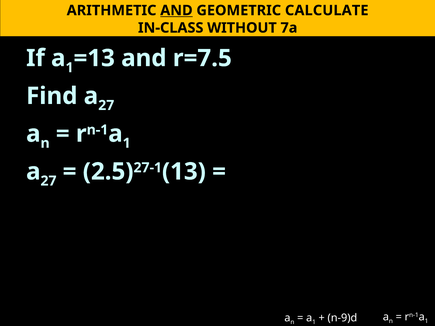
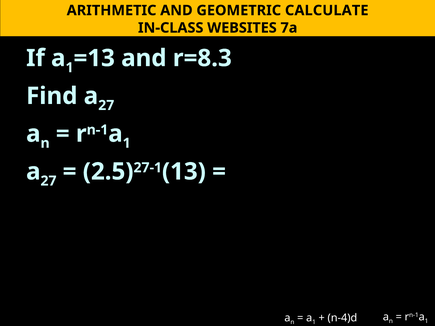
AND underline: present -> none (176, 10)
WITHOUT: WITHOUT -> WEBSITES (242, 28)
r=7.5: r=7.5 -> r=8.3 (202, 58)
n-9)d: n-9)d -> n-4)d (342, 318)
